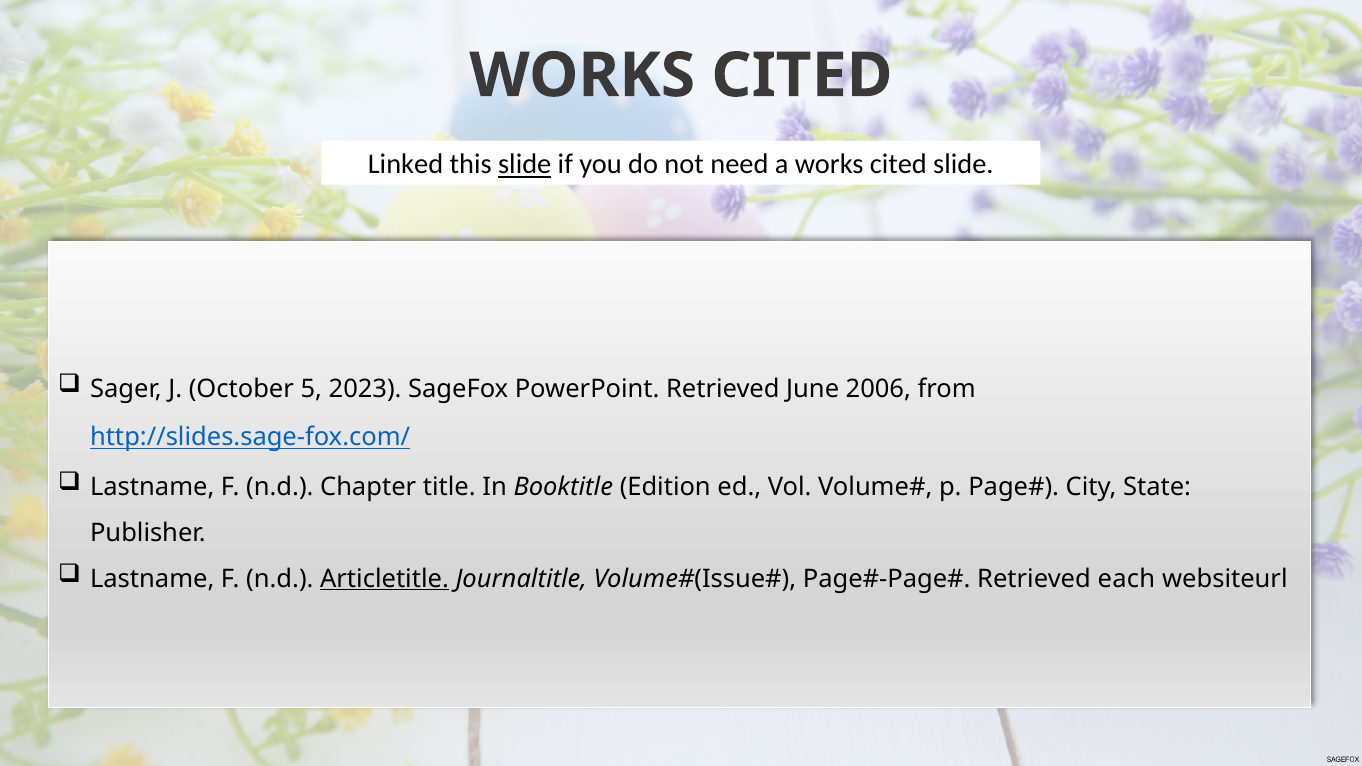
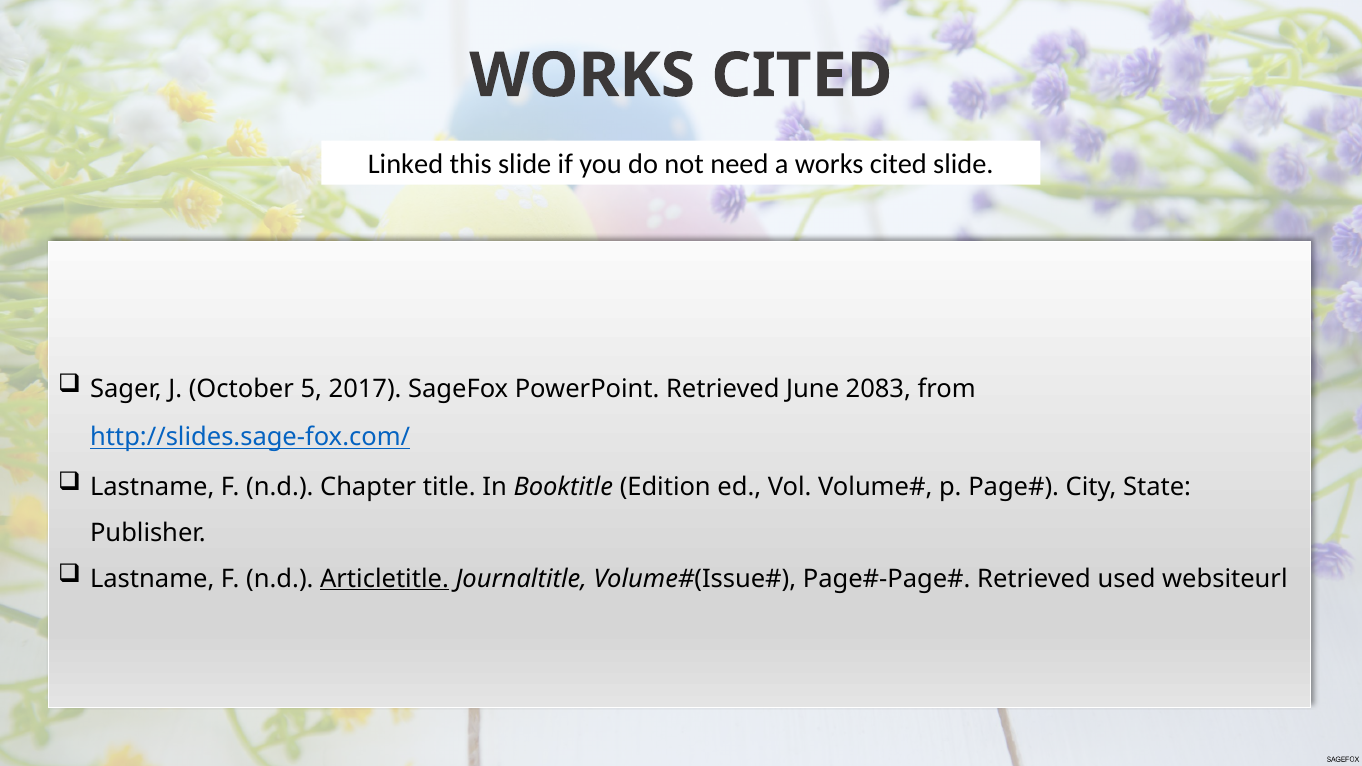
slide underline: present -> none (525, 165)
2023: 2023 -> 2017 (365, 389)
2006: 2006 -> 2083 (878, 389)
each: each -> used (1127, 579)
